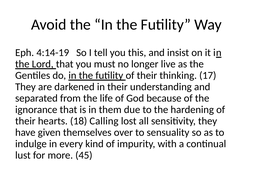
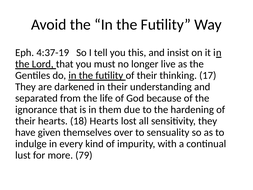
4:14-19: 4:14-19 -> 4:37-19 (53, 53)
18 Calling: Calling -> Hearts (104, 121)
45: 45 -> 79 (84, 155)
